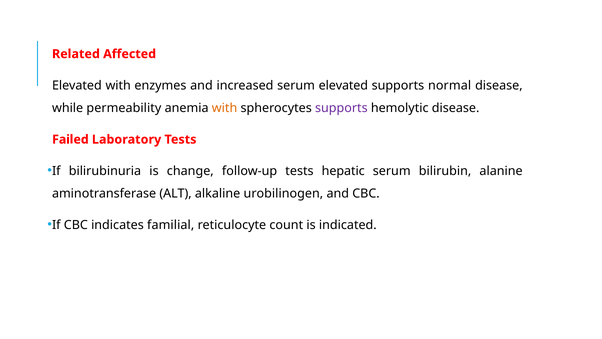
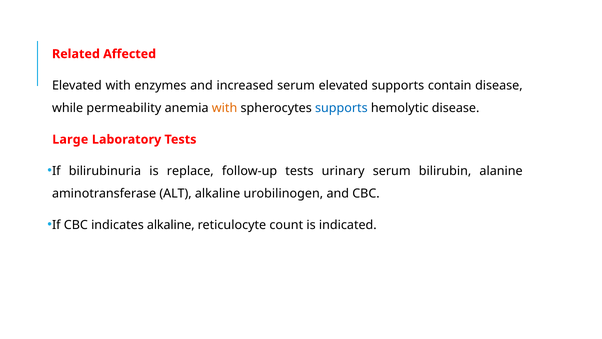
normal: normal -> contain (450, 85)
supports colour: purple -> blue (341, 108)
Failed: Failed -> Large (70, 139)
change: change -> replace (190, 171)
hepatic: hepatic -> urinary (343, 171)
indicates familial: familial -> alkaline (171, 225)
